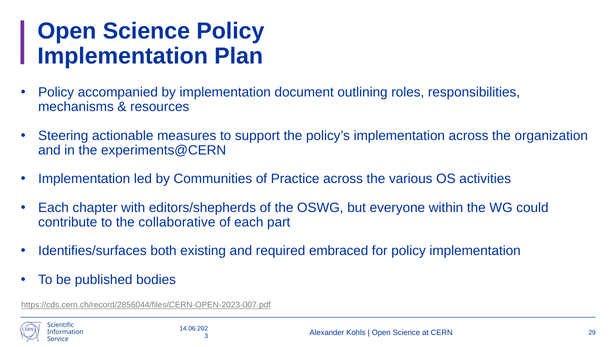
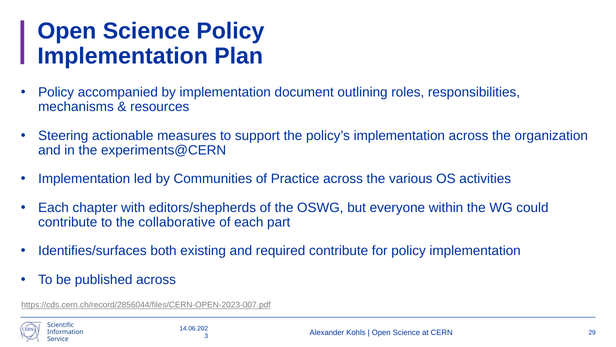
required embraced: embraced -> contribute (339, 251)
published bodies: bodies -> across (156, 279)
